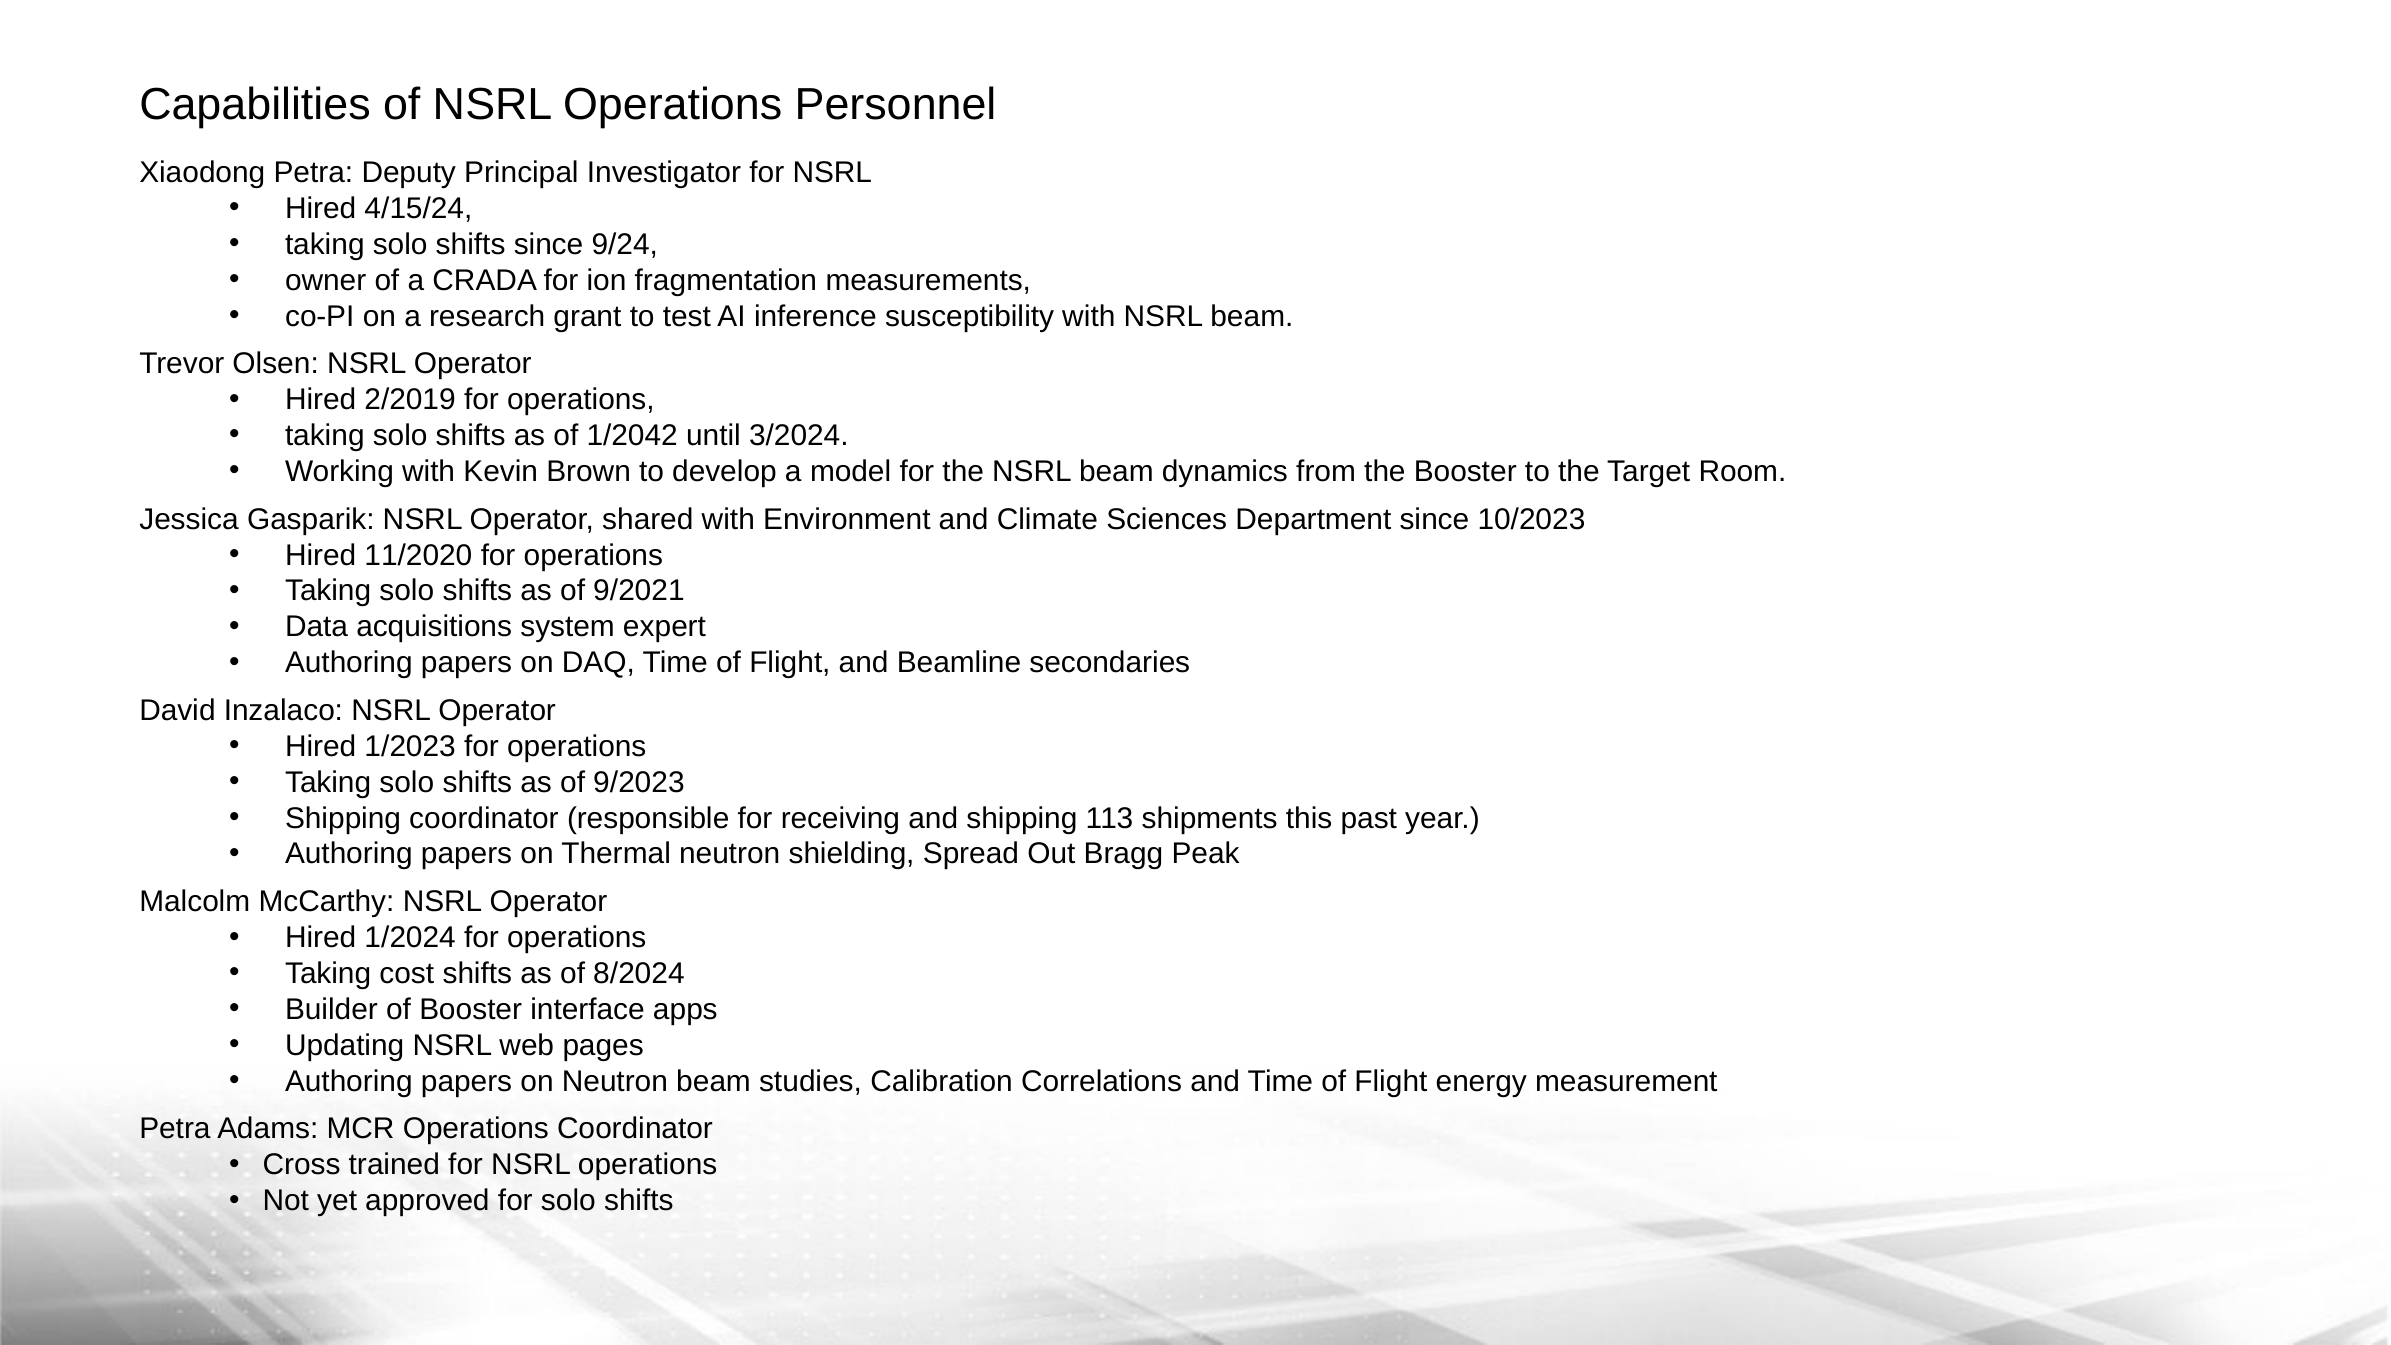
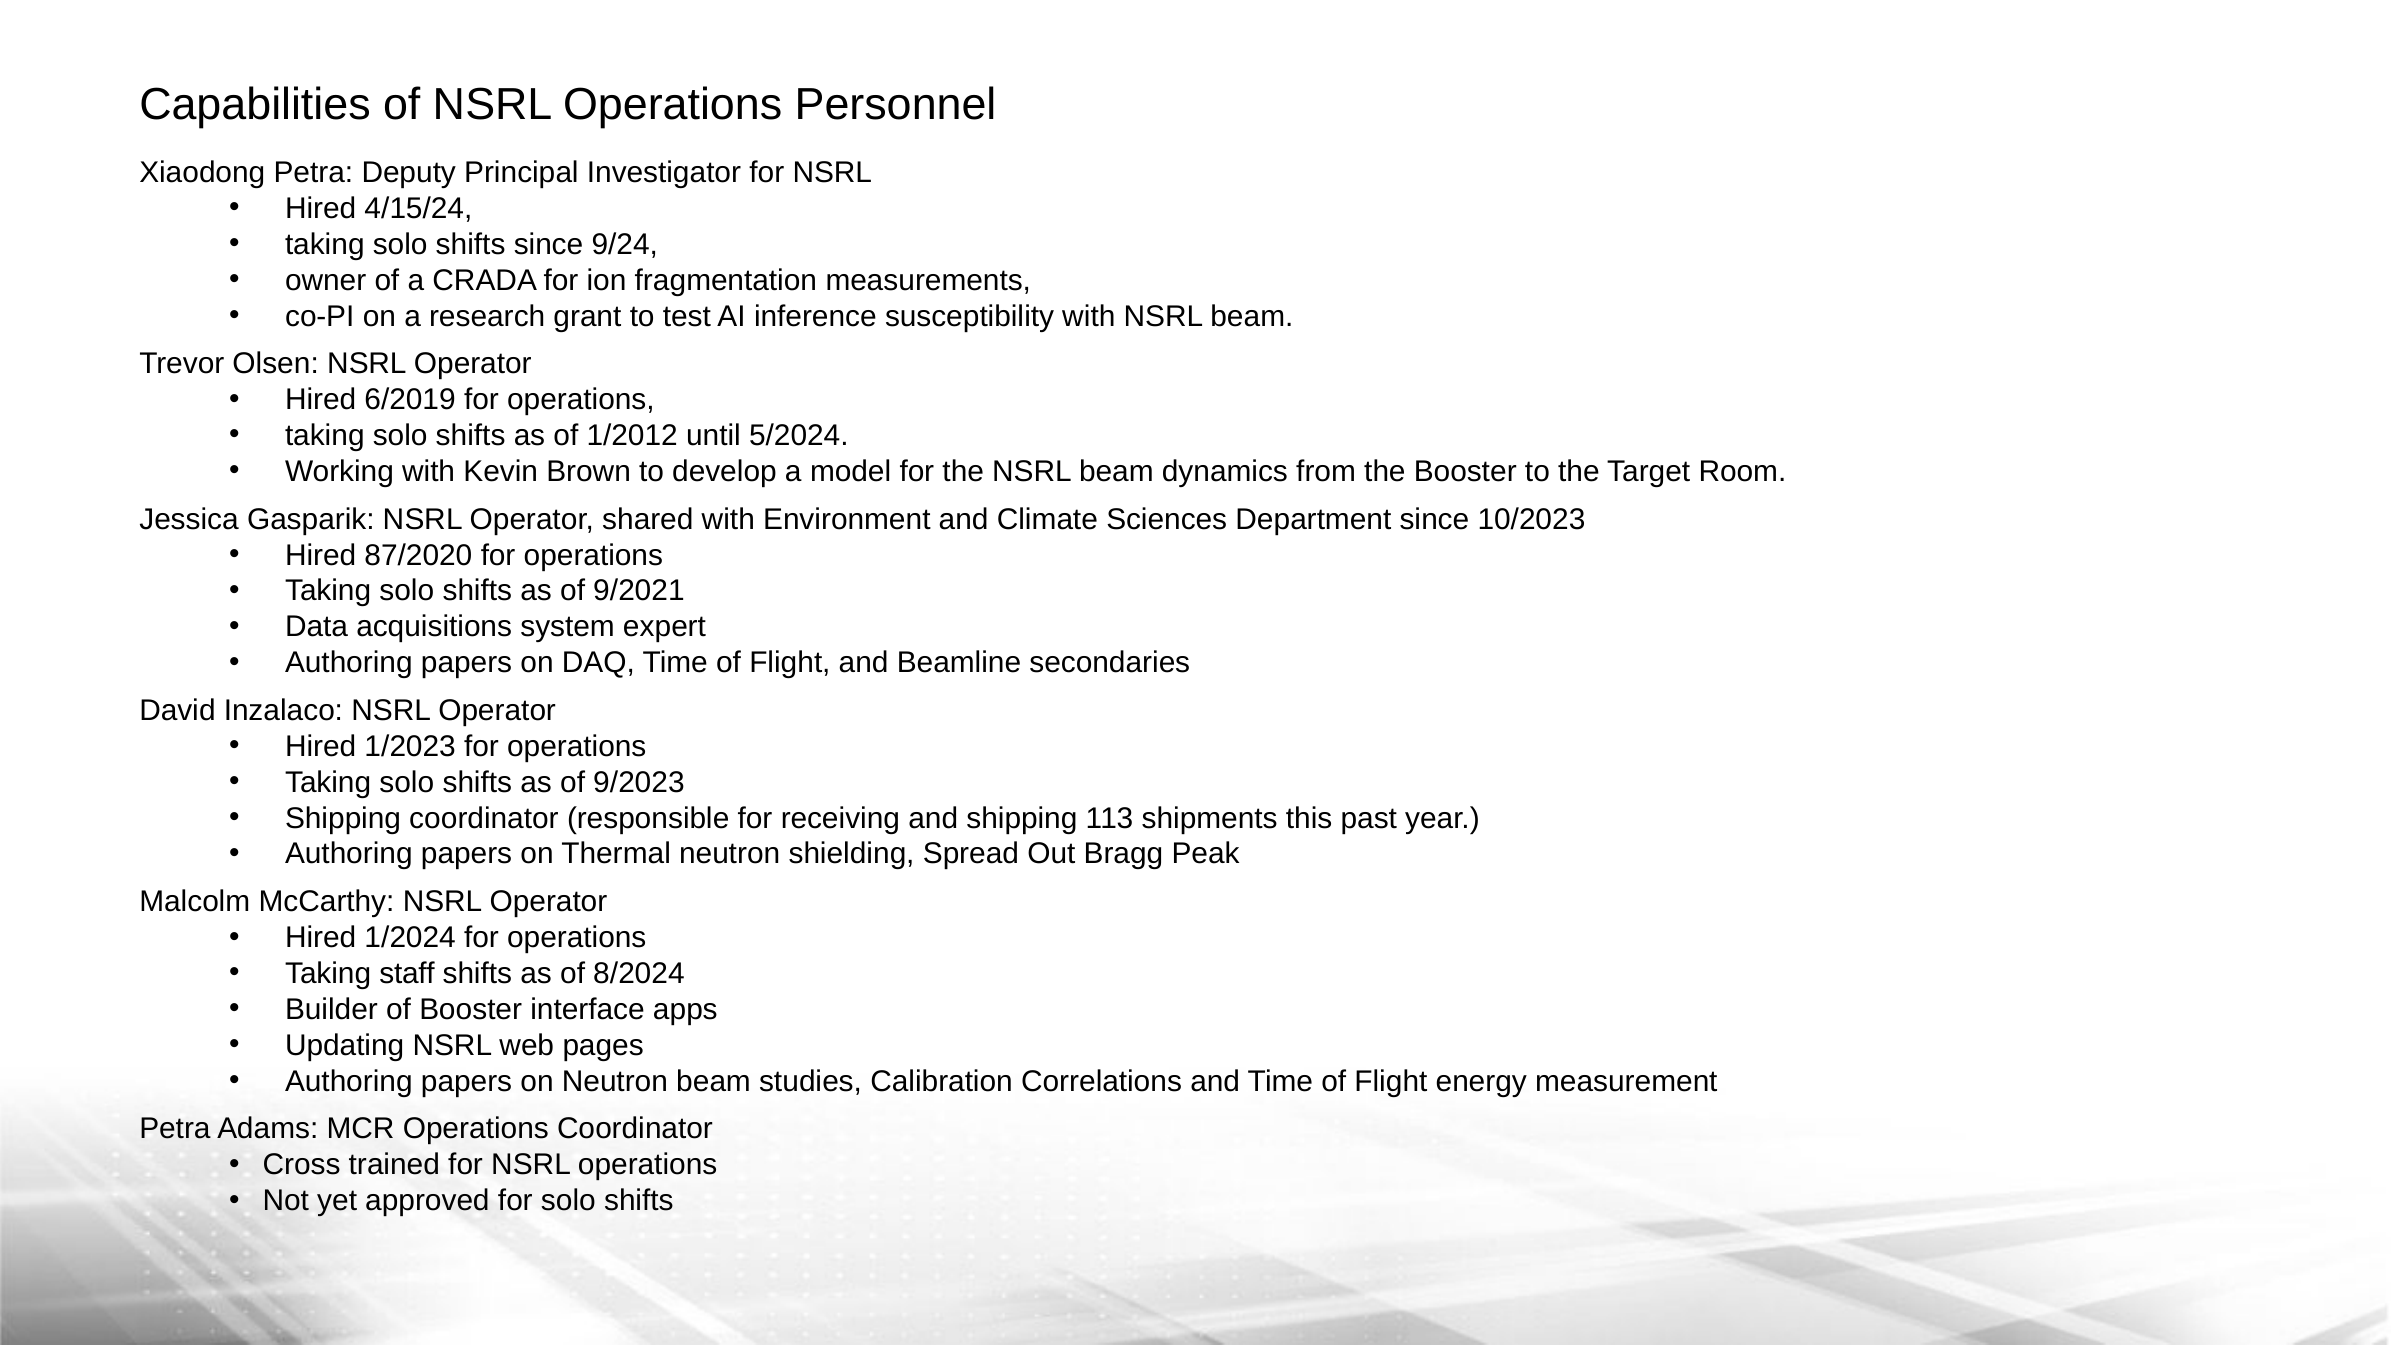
2/2019: 2/2019 -> 6/2019 (410, 400)
1/2042: 1/2042 -> 1/2012 (632, 436)
3/2024: 3/2024 -> 5/2024 (799, 436)
11/2020: 11/2020 -> 87/2020 (418, 555)
cost: cost -> staff (407, 974)
